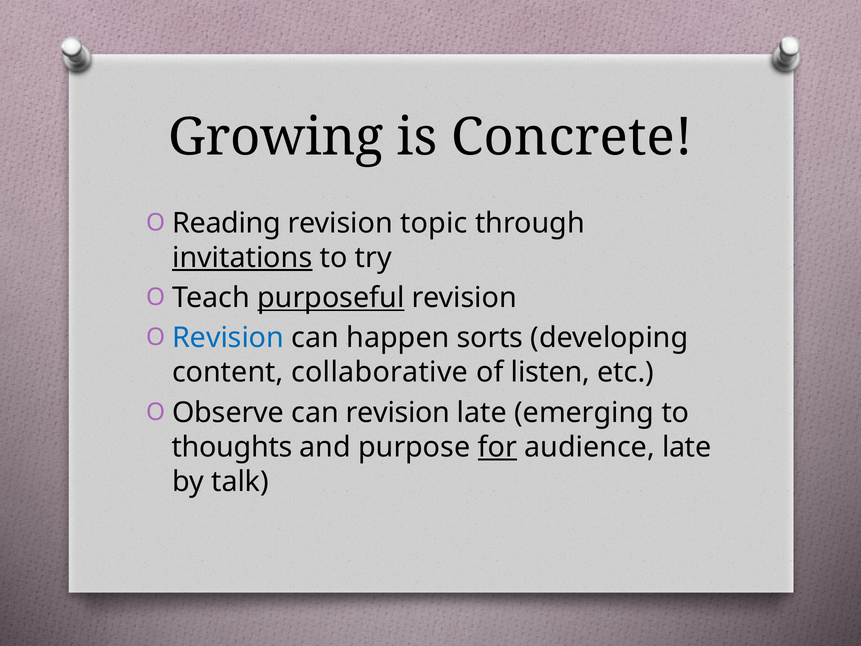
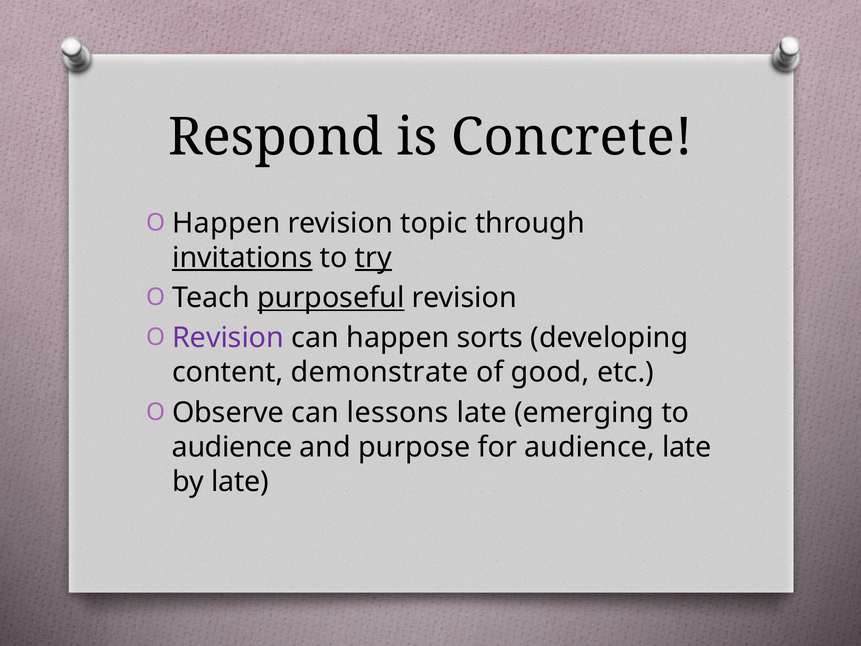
Growing: Growing -> Respond (276, 137)
Reading: Reading -> Happen (226, 223)
try underline: none -> present (373, 258)
Revision colour: blue -> purple (228, 338)
collaborative: collaborative -> demonstrate (380, 372)
listen: listen -> good (550, 372)
can revision: revision -> lessons (398, 412)
thoughts: thoughts -> audience (232, 447)
for underline: present -> none (497, 447)
by talk: talk -> late (240, 481)
